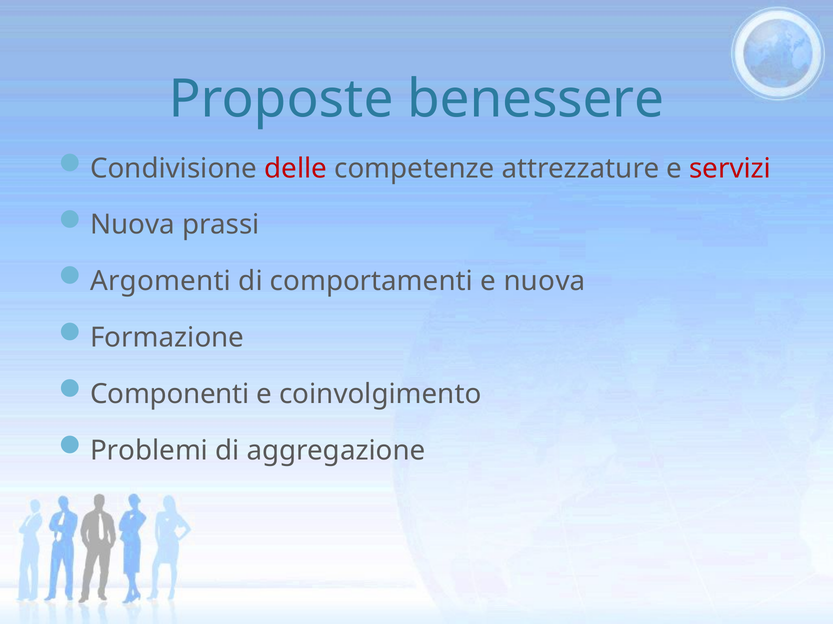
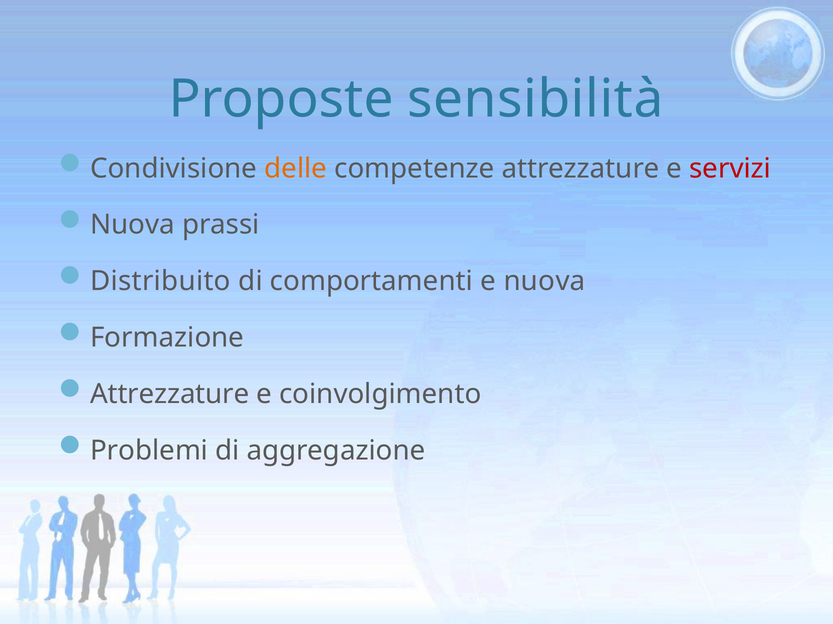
benessere: benessere -> sensibilità (535, 99)
delle colour: red -> orange (296, 169)
Argomenti: Argomenti -> Distribuito (161, 281)
Componenti: Componenti -> Attrezzature (170, 394)
